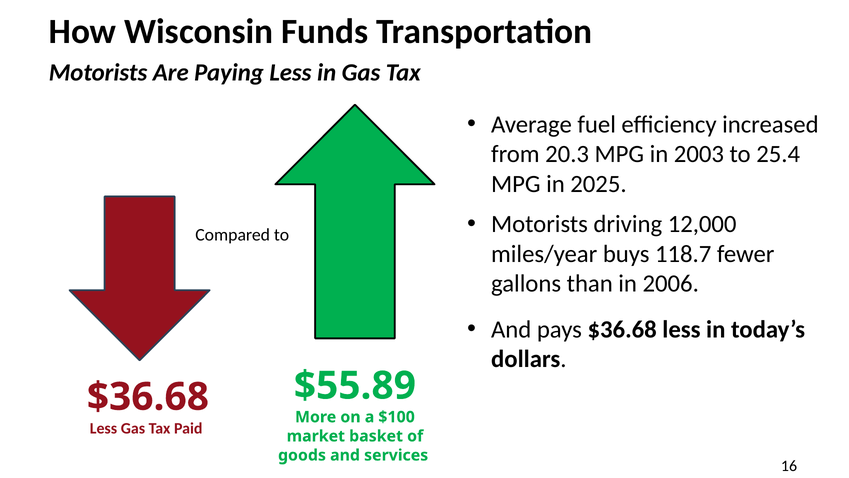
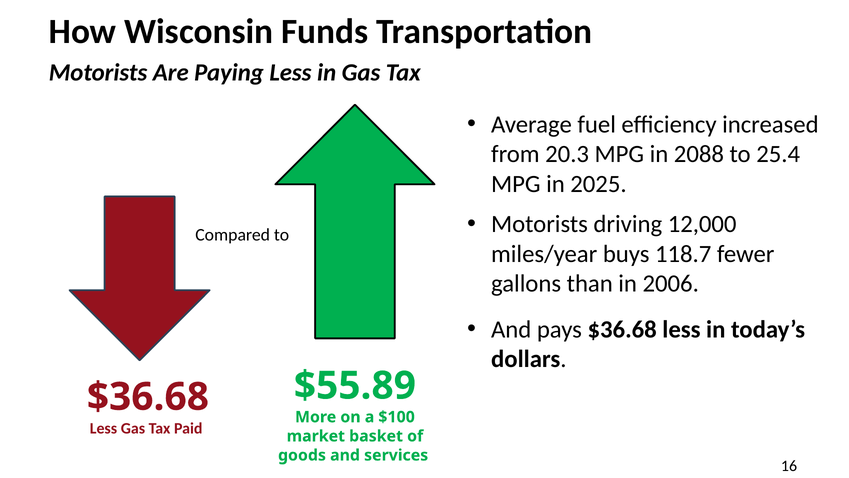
2003: 2003 -> 2088 (699, 154)
